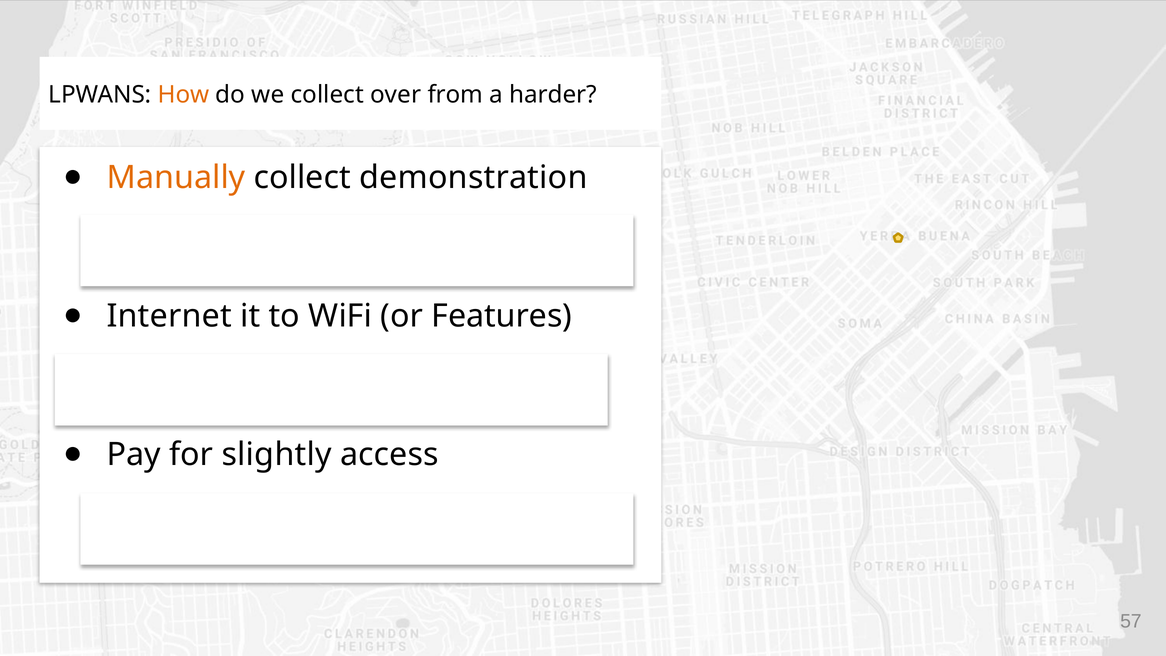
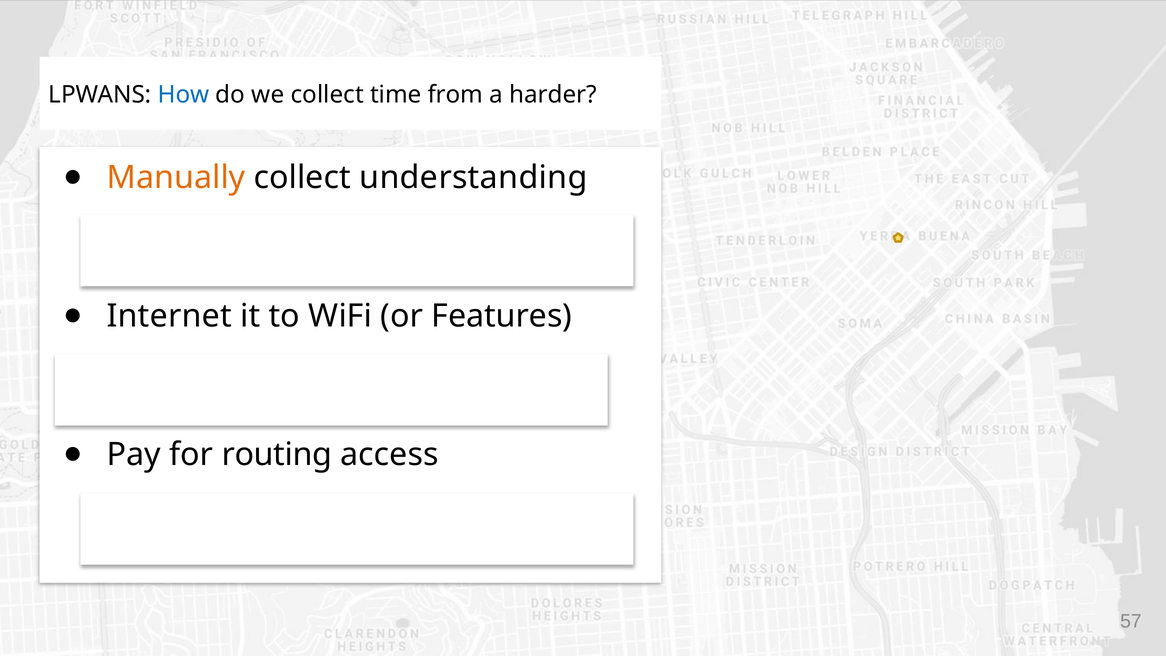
How colour: orange -> blue (184, 95)
over: over -> time (396, 95)
demonstration: demonstration -> understanding (473, 177)
slightly: slightly -> routing (277, 454)
